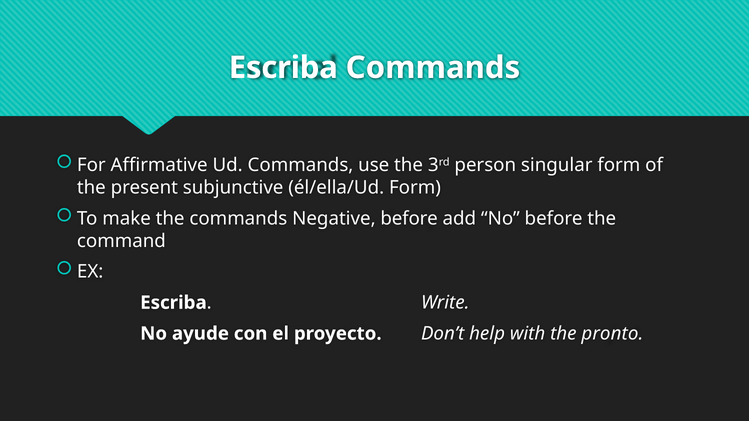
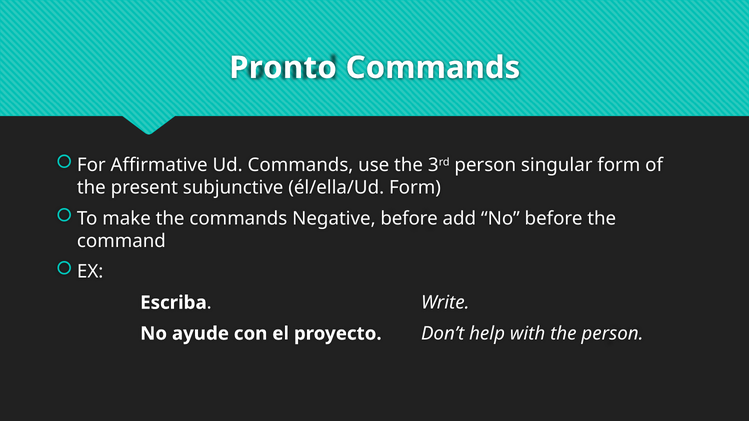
Escriba: Escriba -> Pronto (283, 68)
the pronto: pronto -> person (612, 334)
